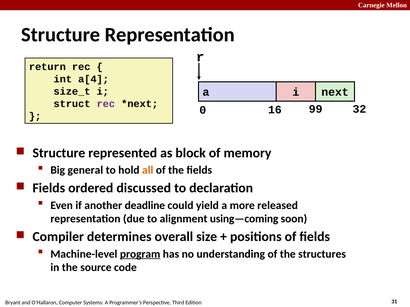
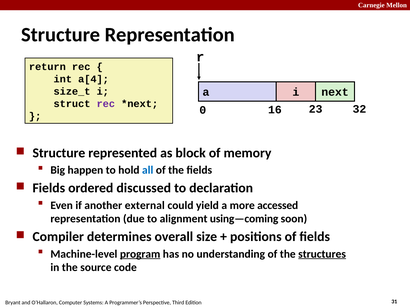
99: 99 -> 23 (316, 109)
general: general -> happen (85, 171)
all colour: orange -> blue (148, 171)
deadline: deadline -> external (145, 206)
released: released -> accessed (278, 206)
structures underline: none -> present (322, 254)
